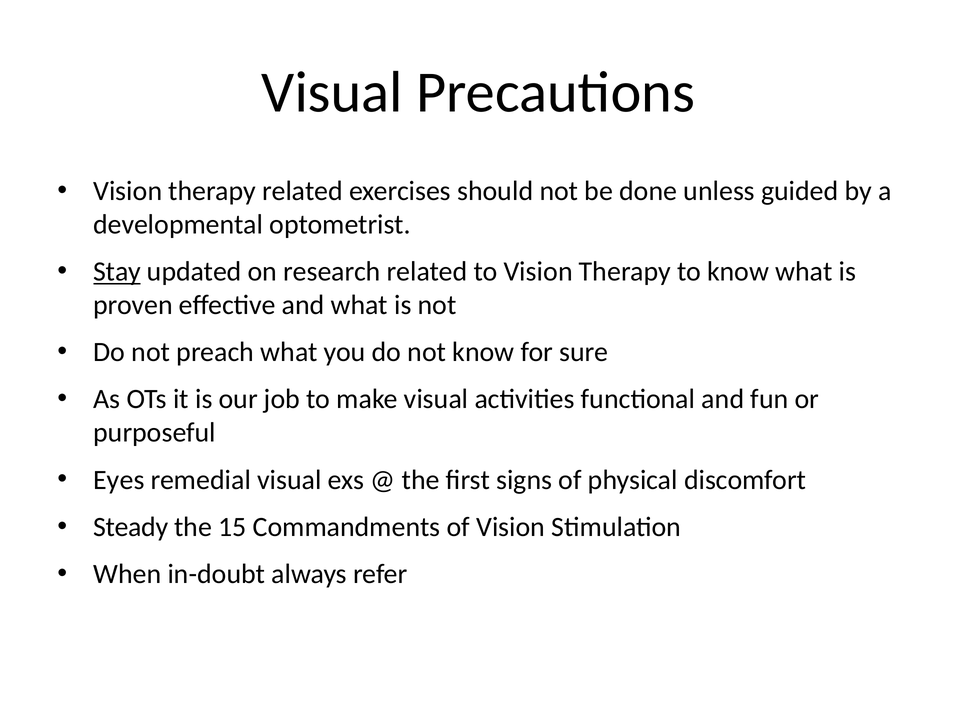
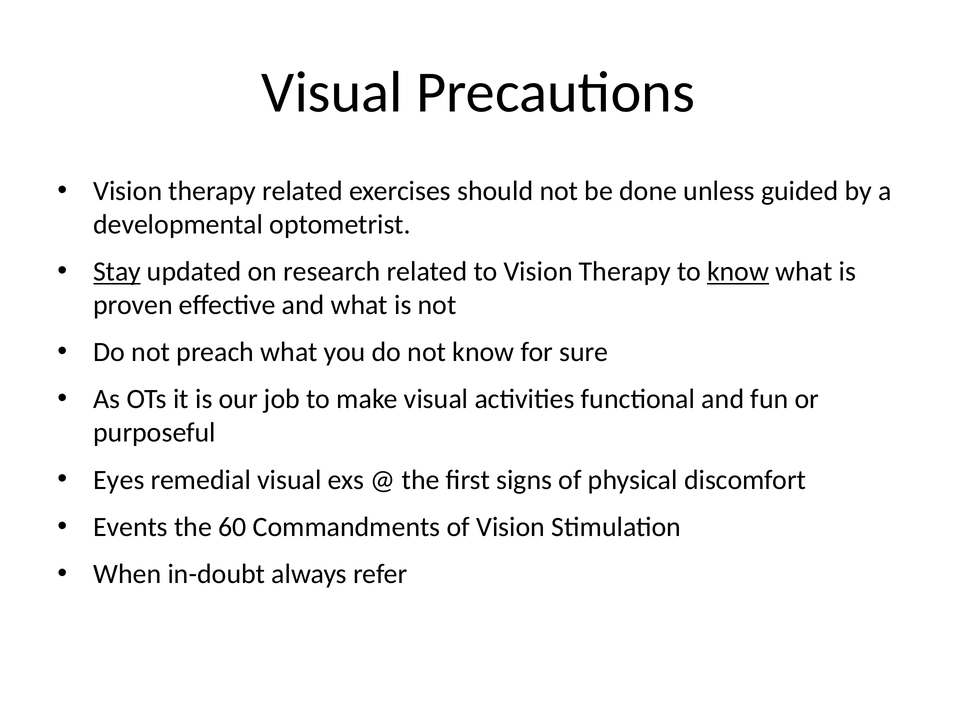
know underline: none -> present (738, 272)
Steady: Steady -> Events (131, 527)
15: 15 -> 60 (232, 527)
